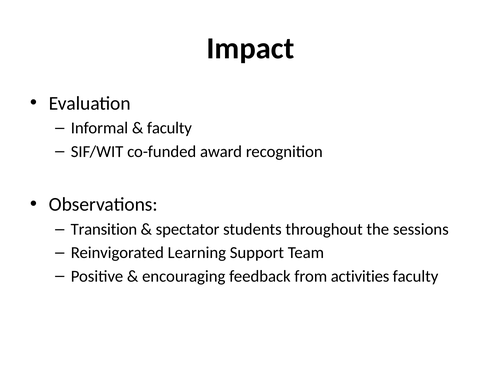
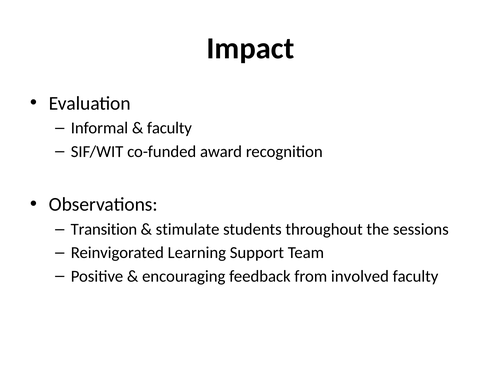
spectator: spectator -> stimulate (188, 229)
activities: activities -> involved (360, 276)
